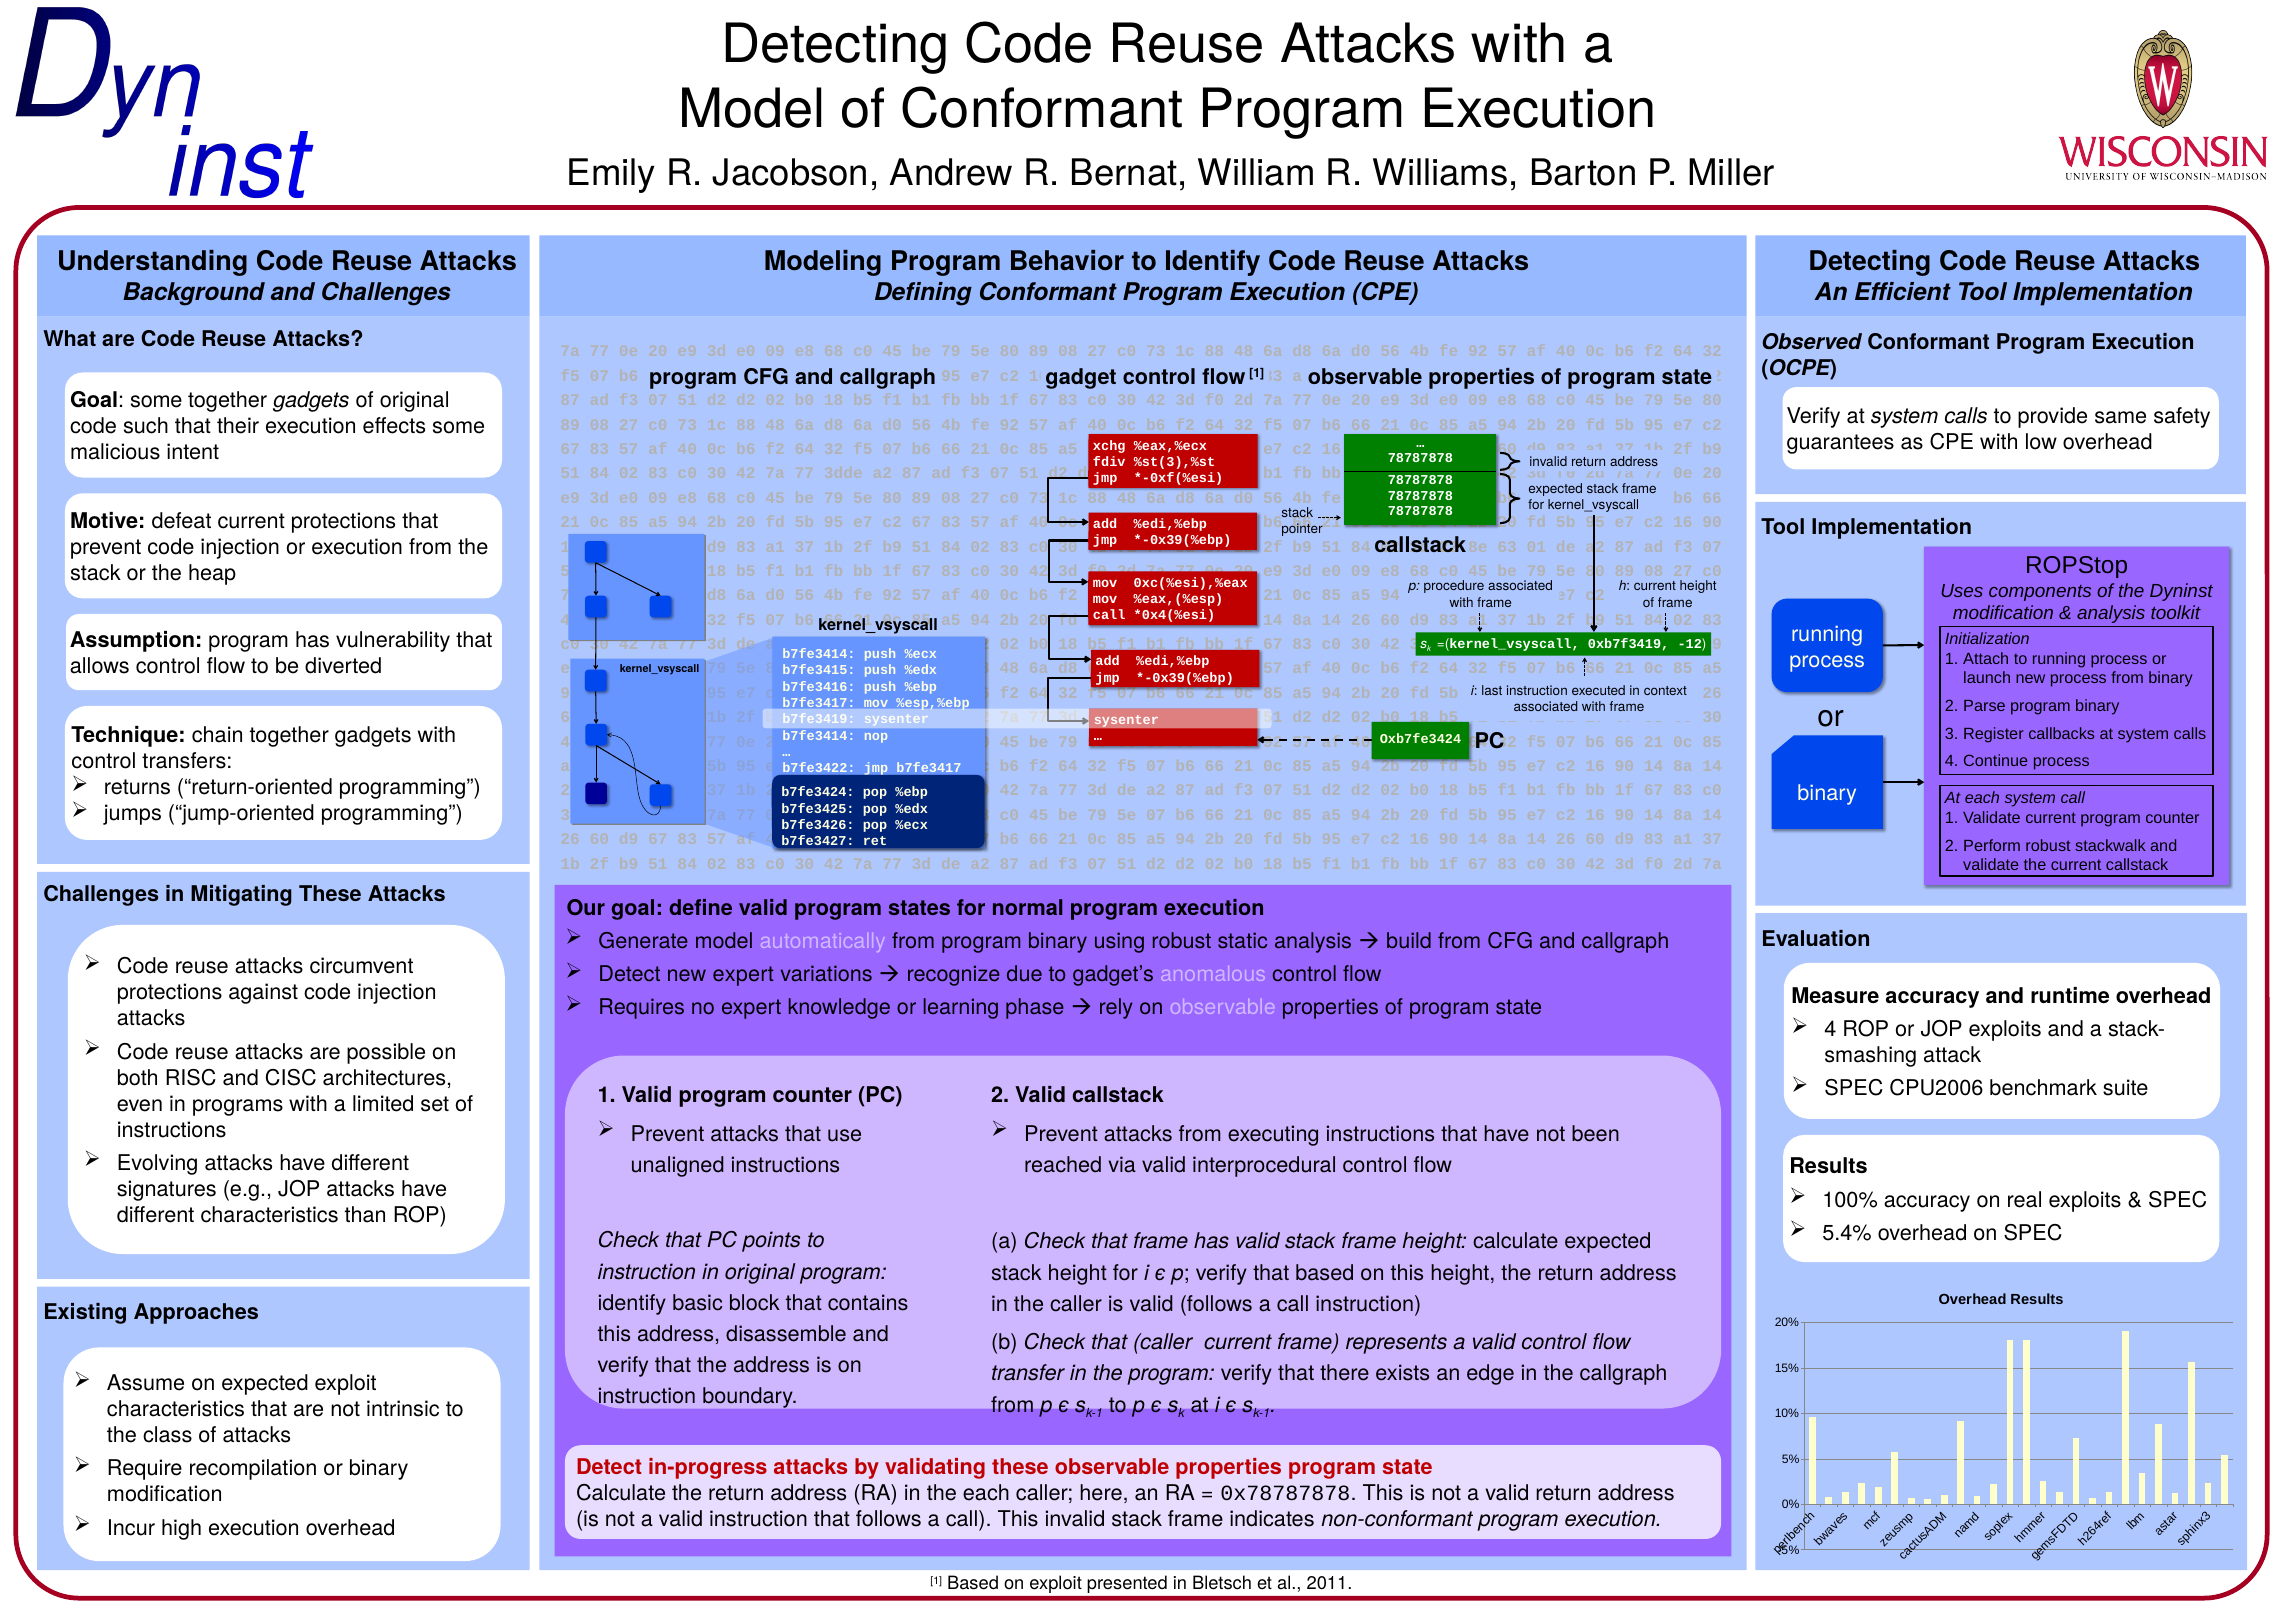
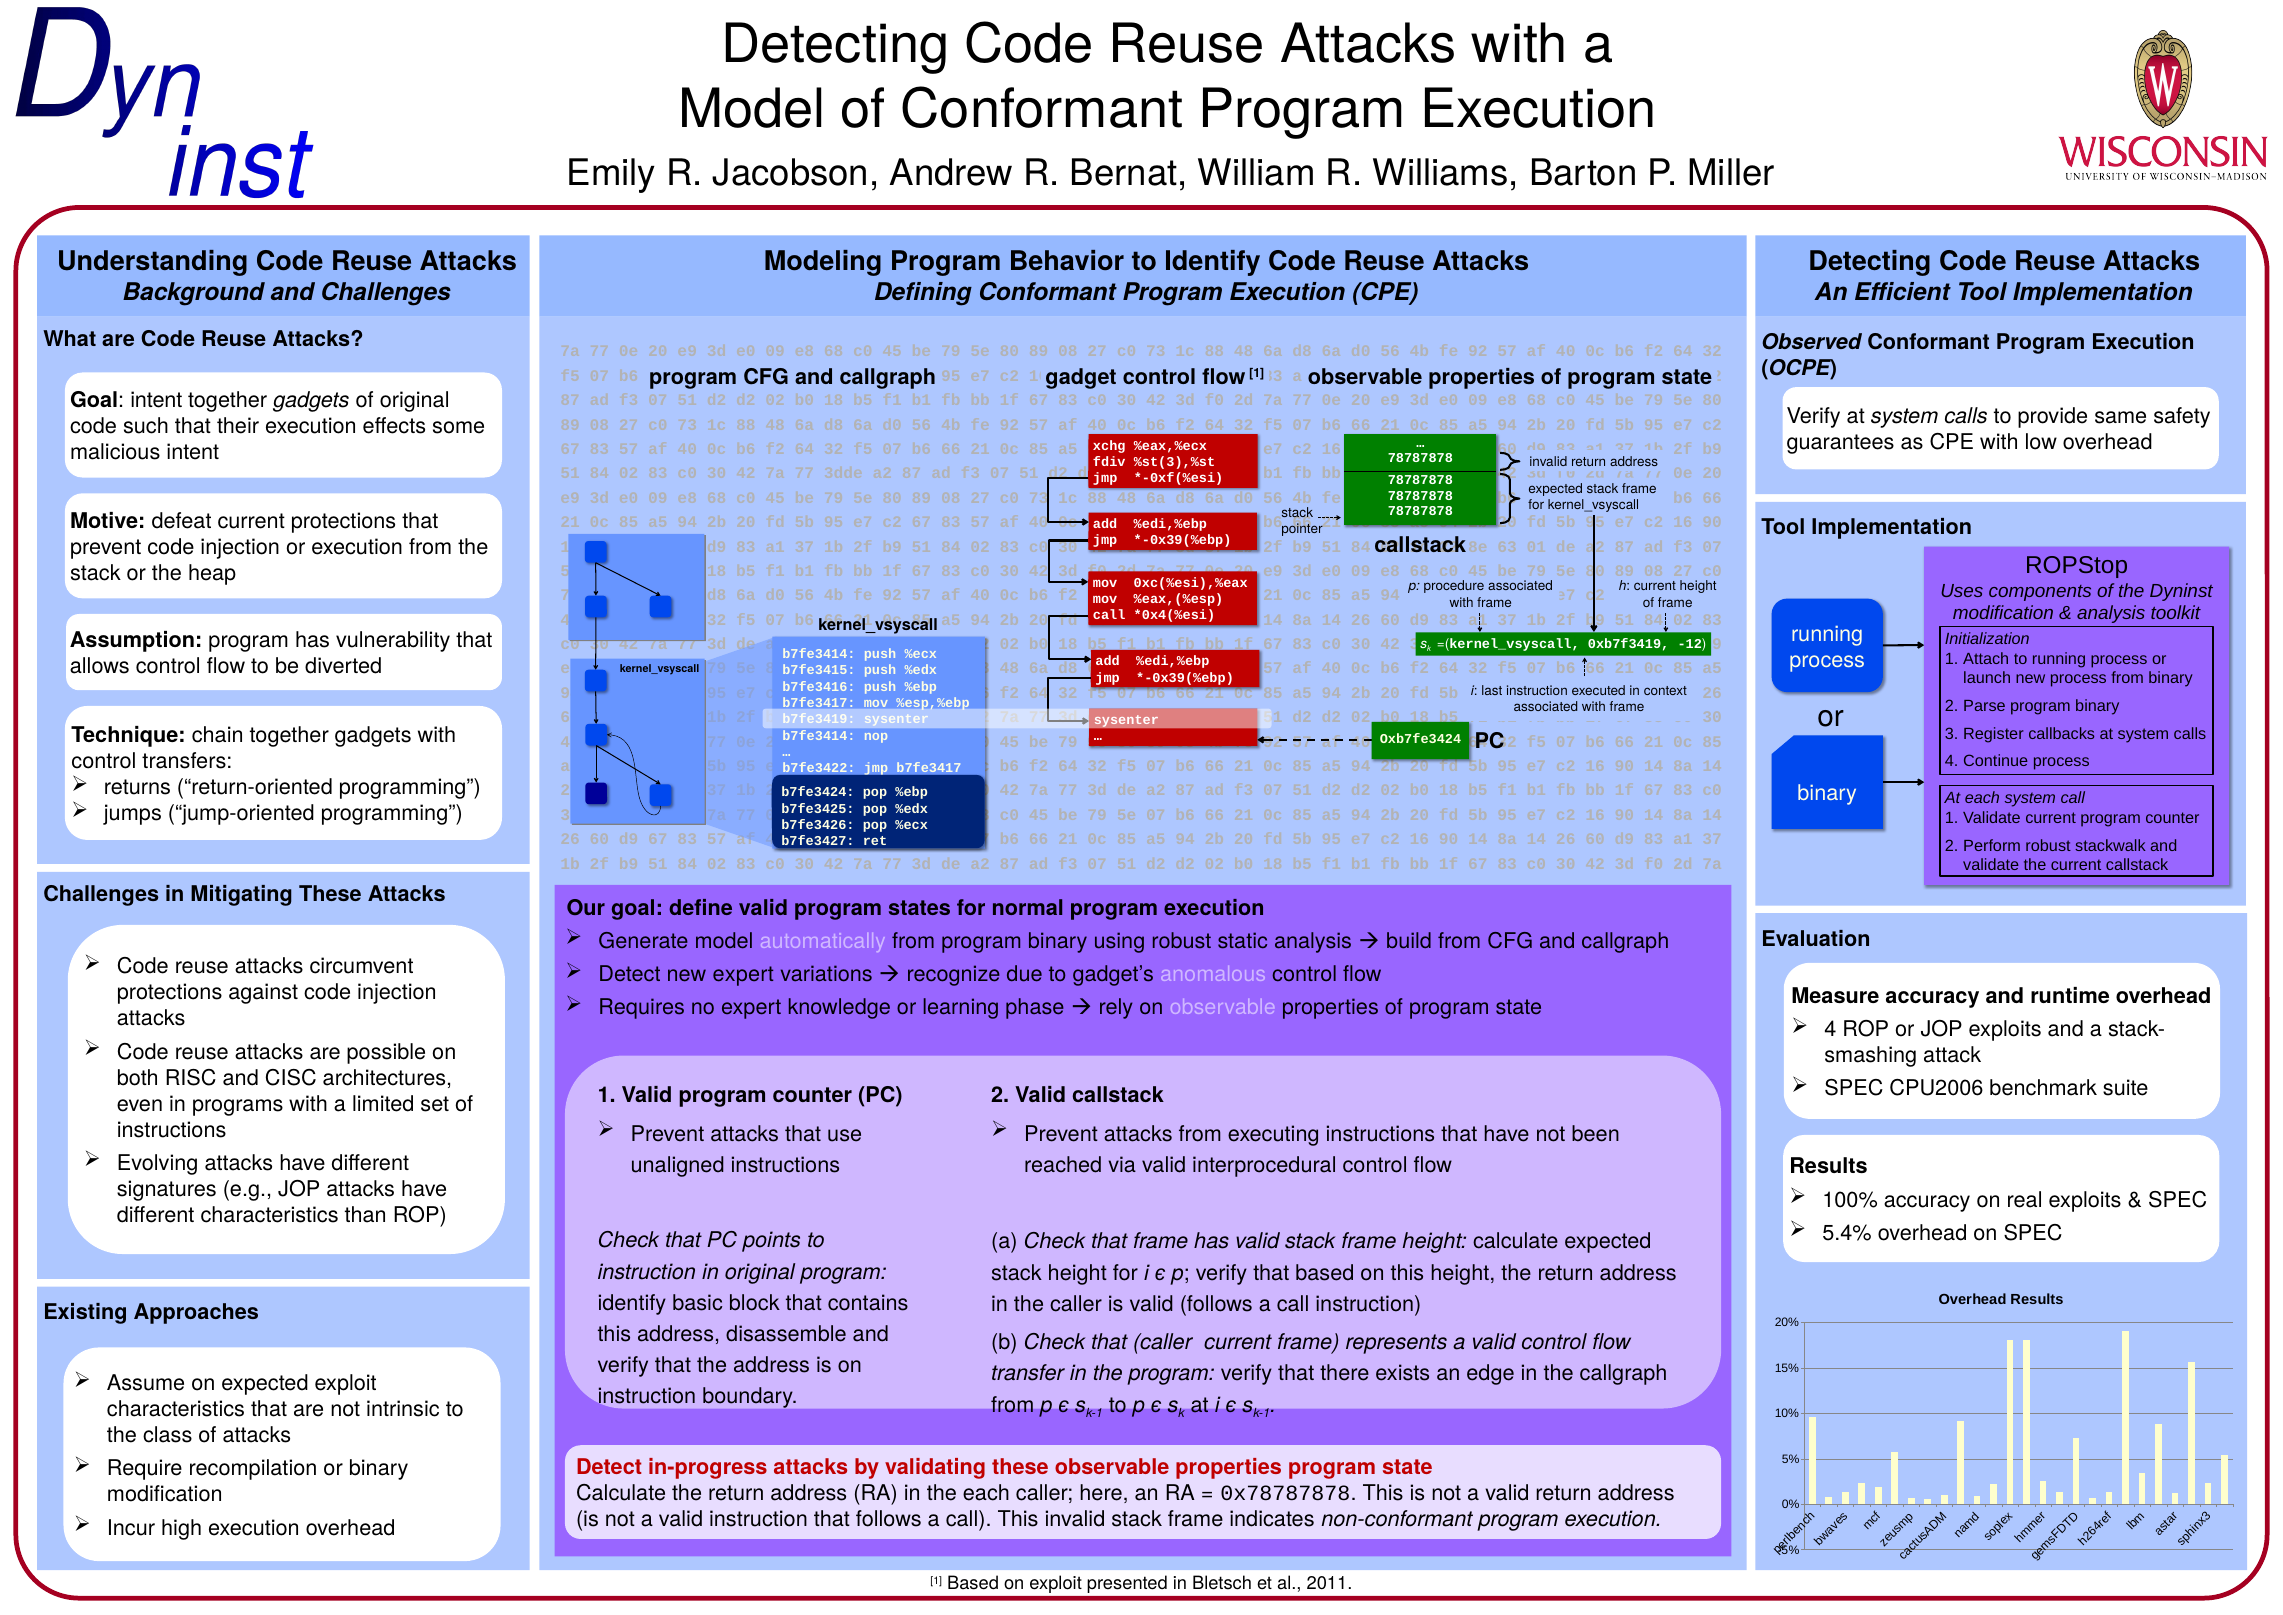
Goal some: some -> intent (156, 400)
